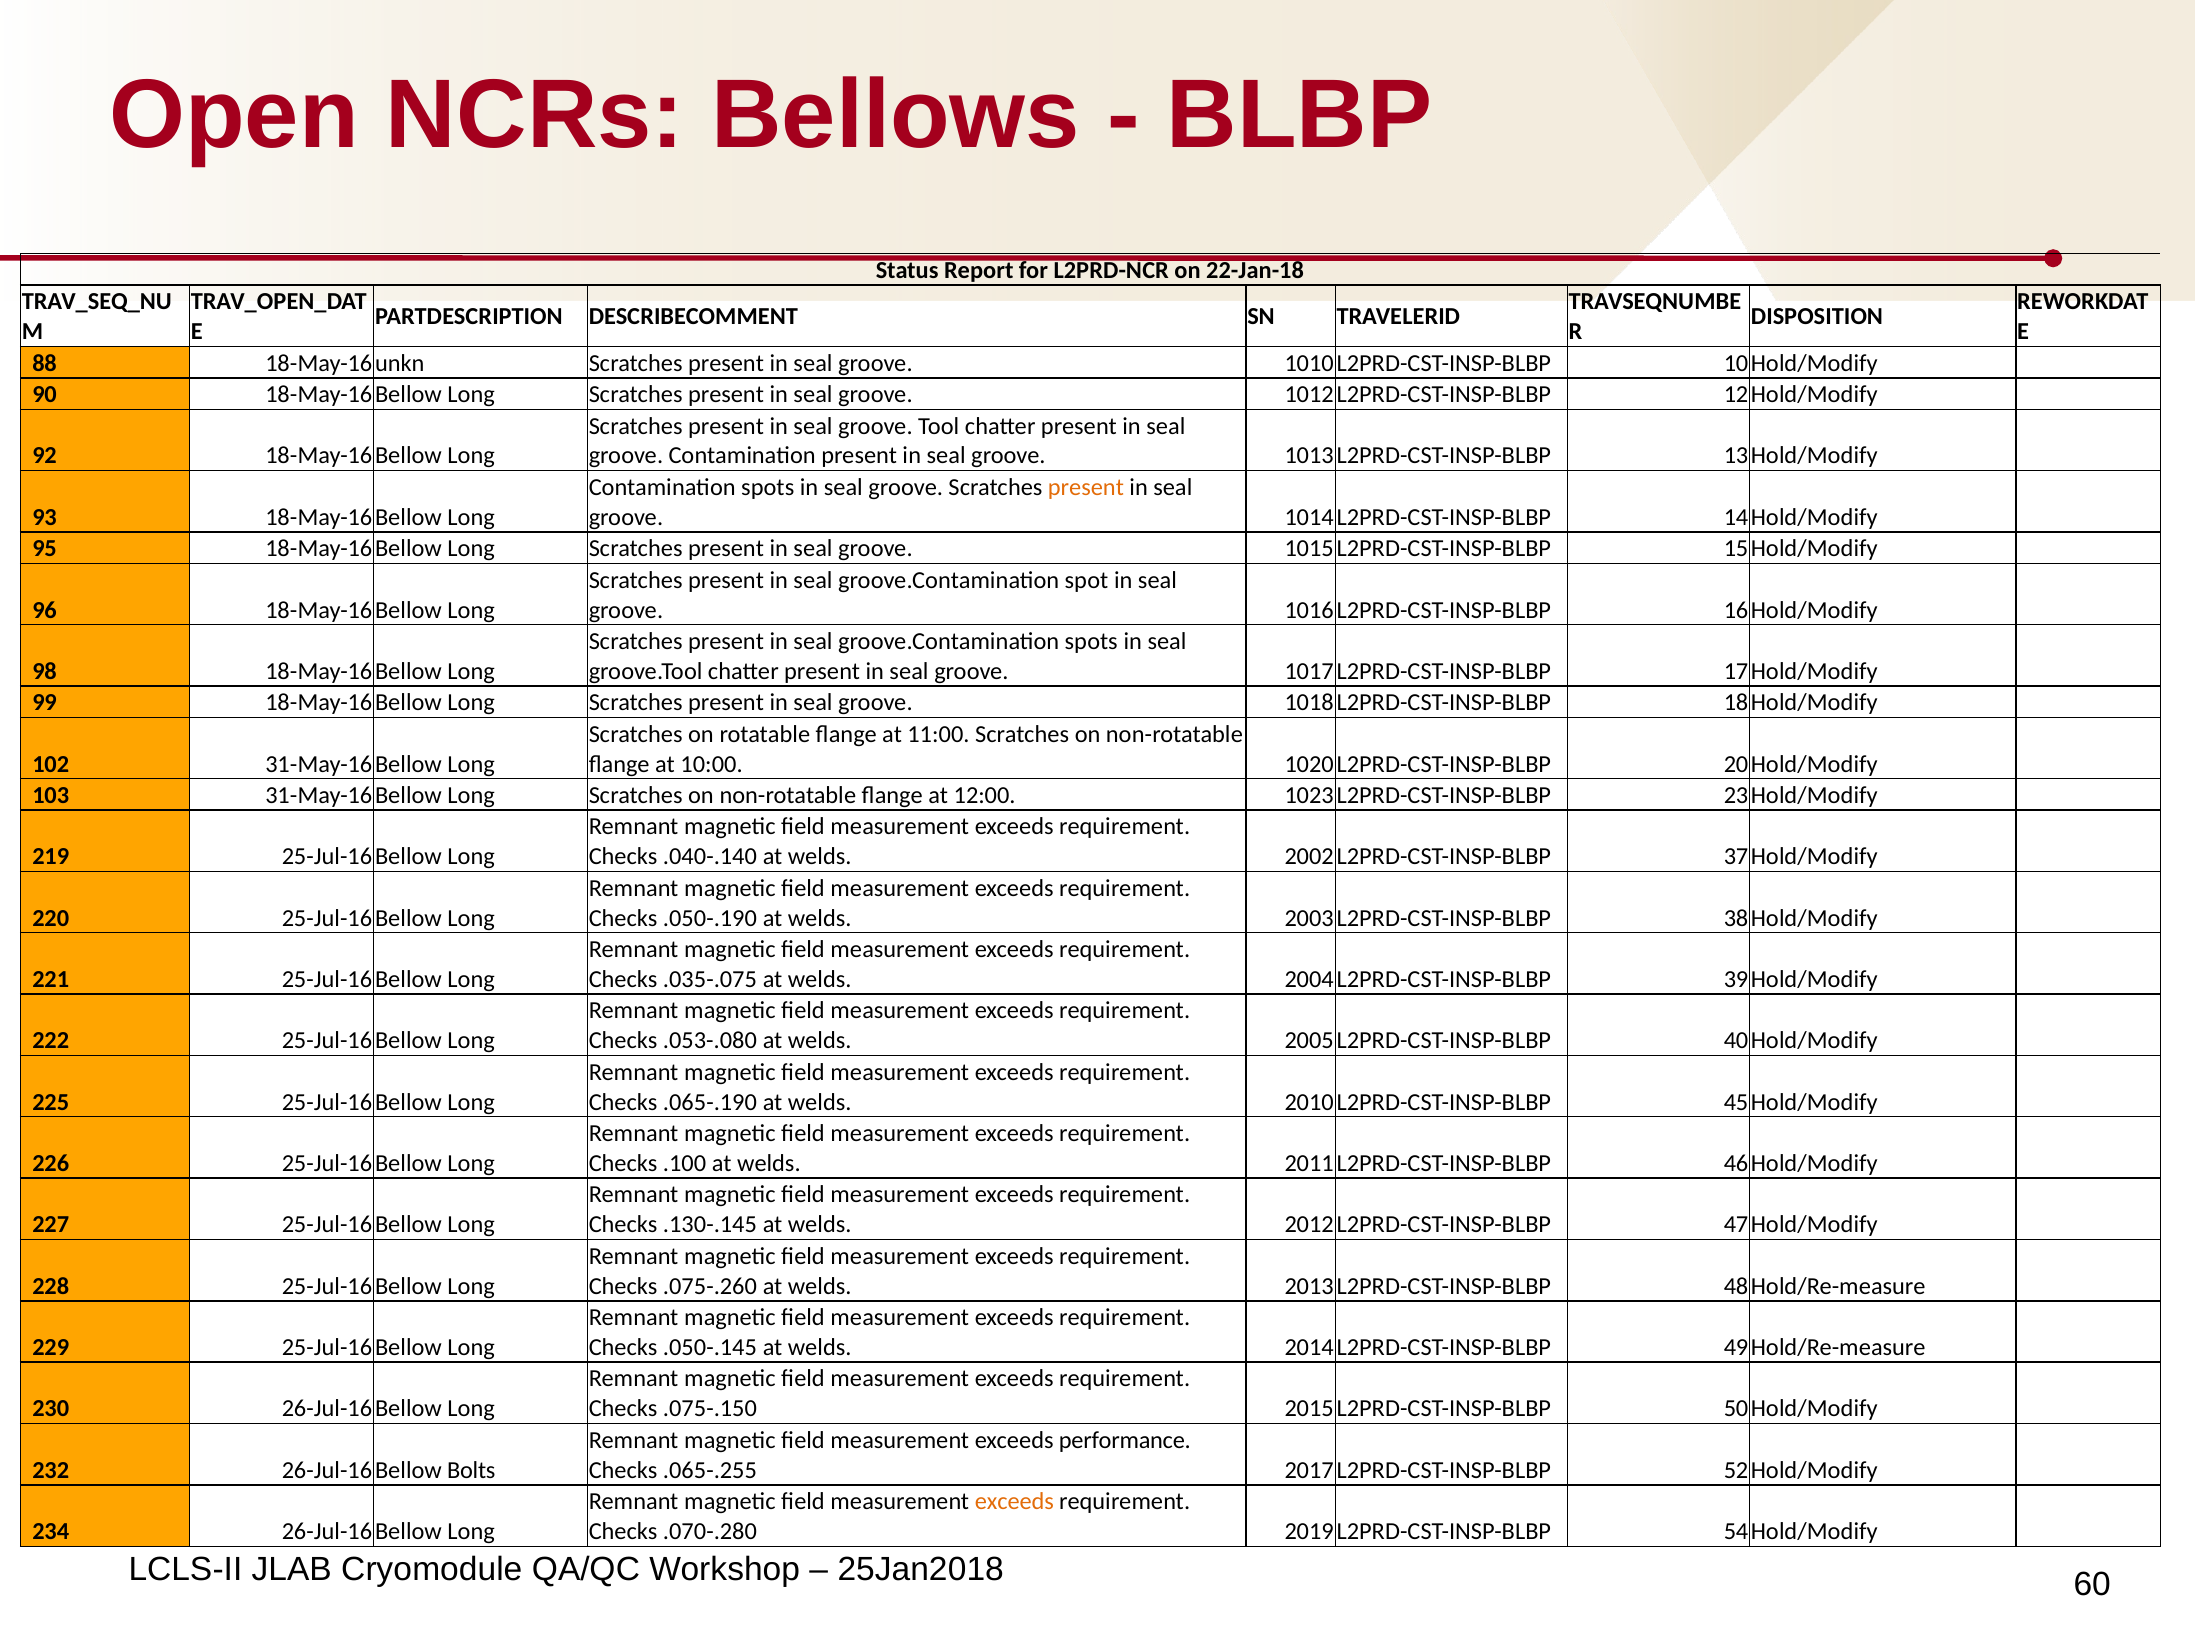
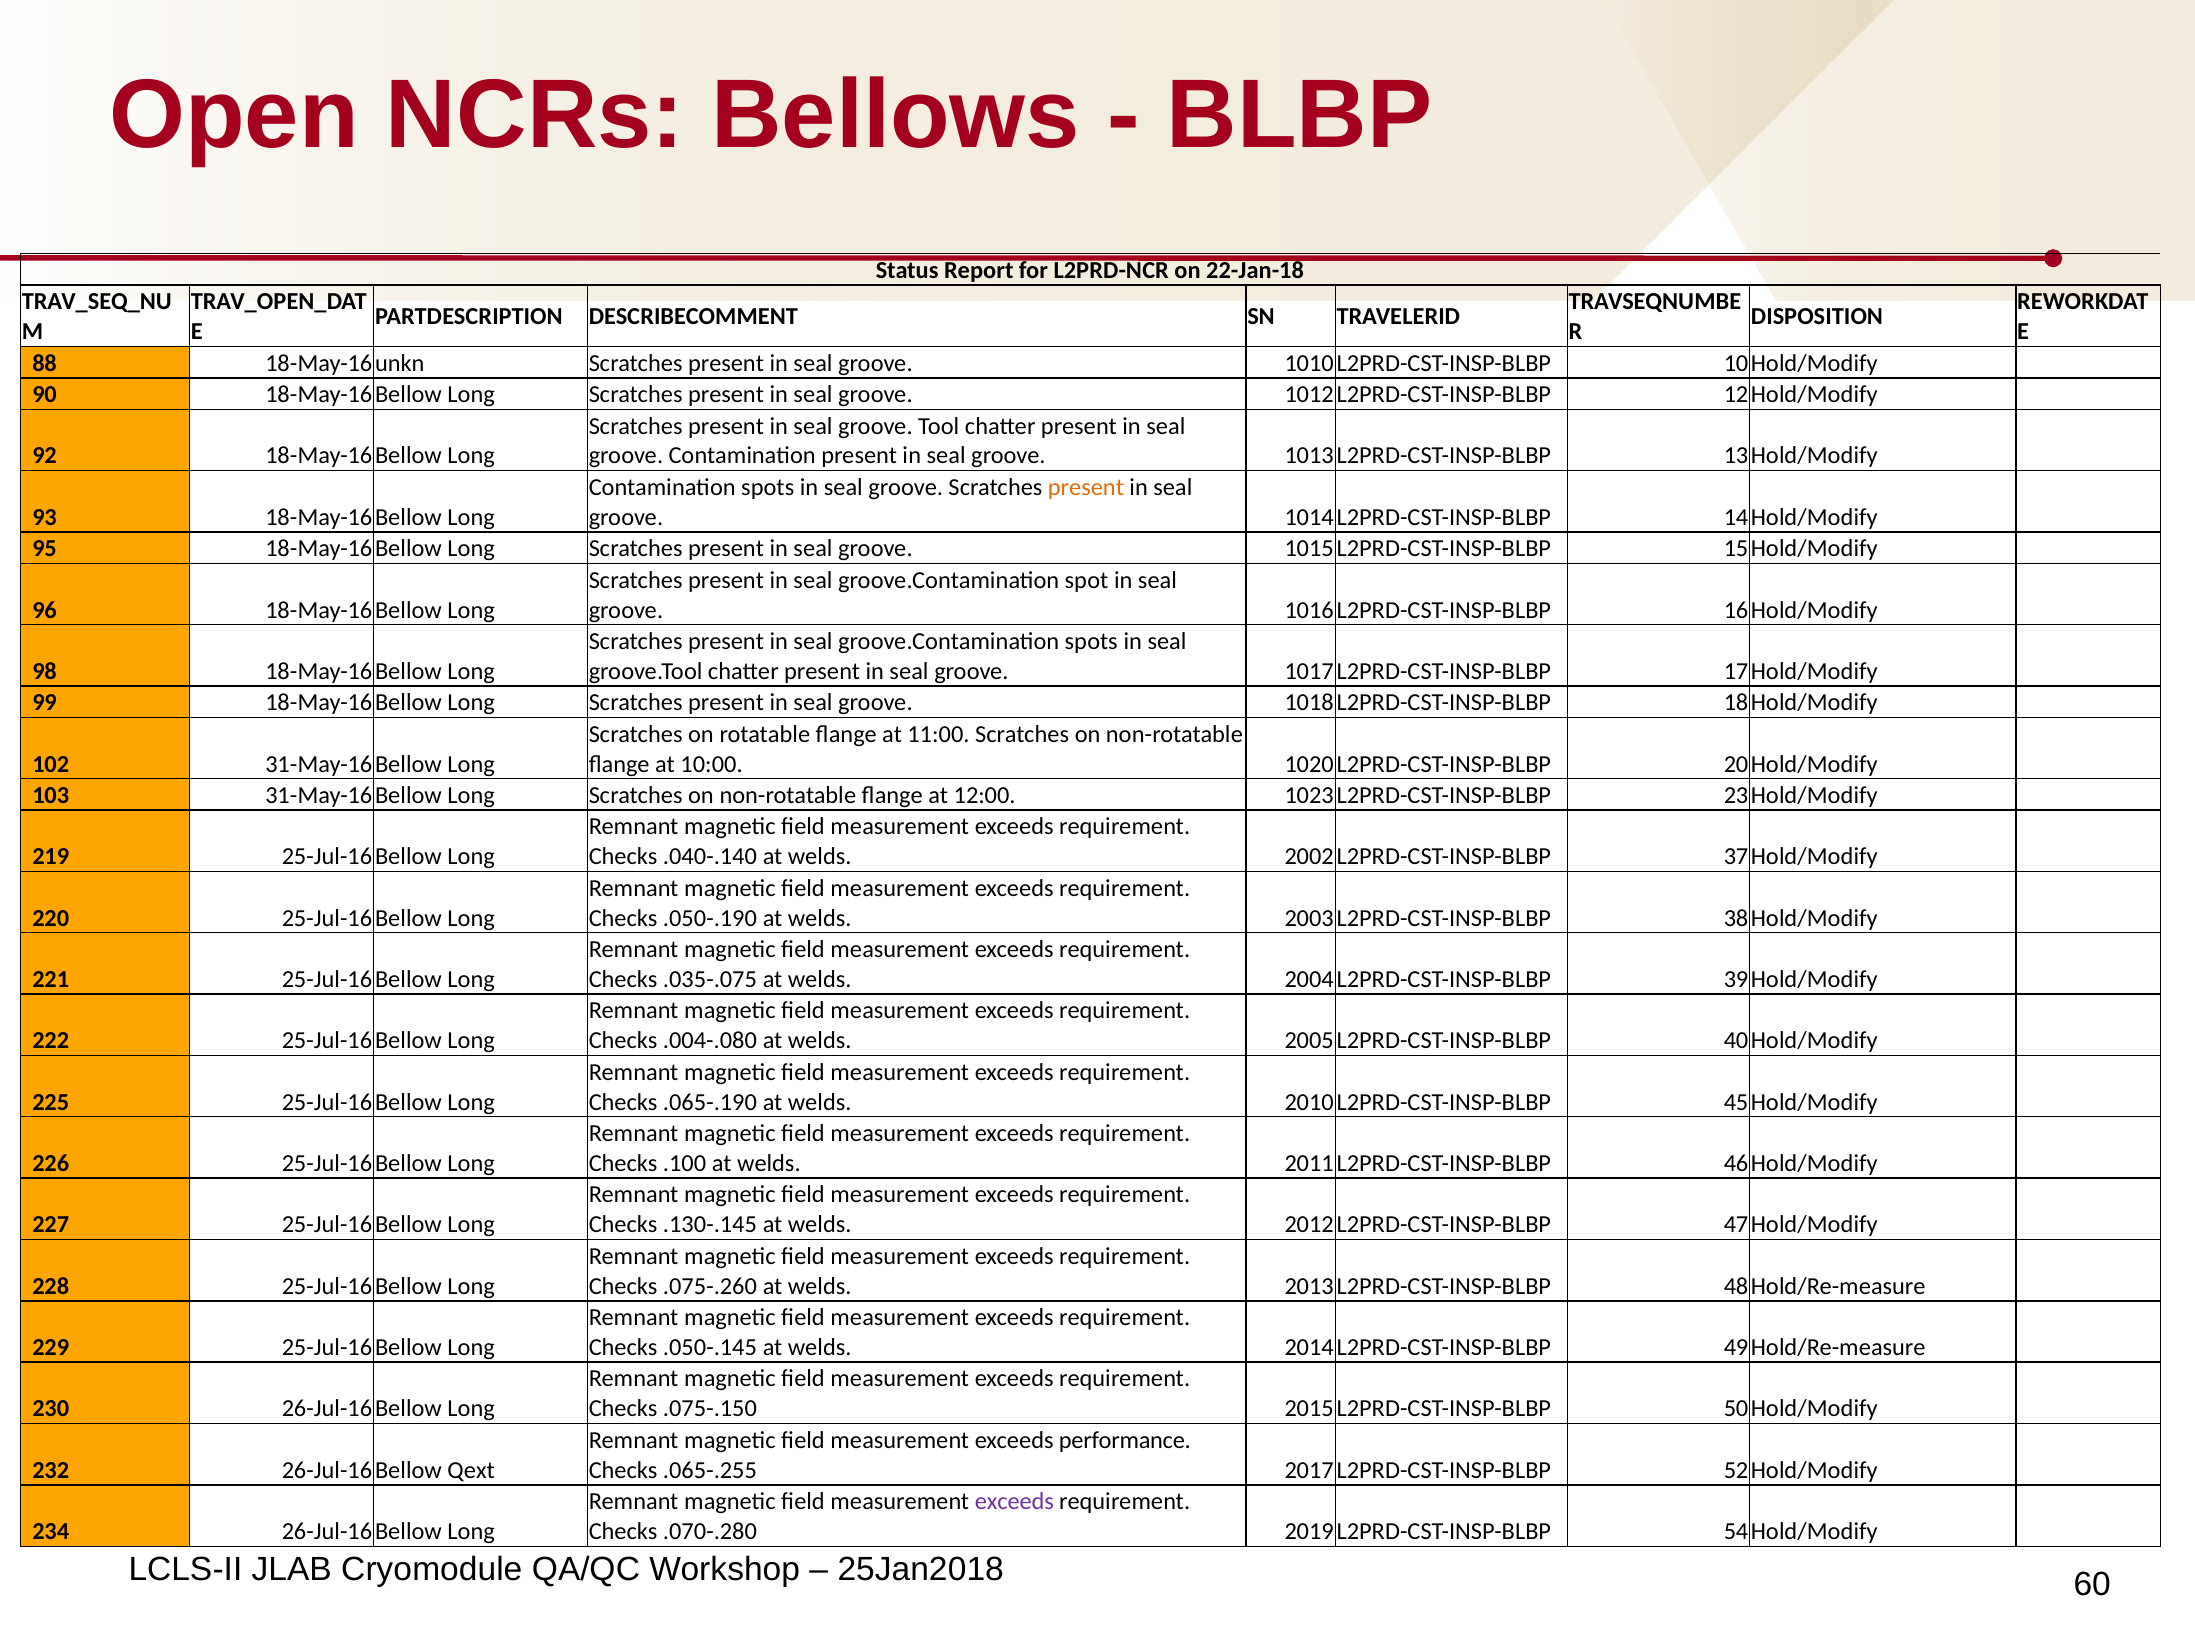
.053-.080: .053-.080 -> .004-.080 (710, 1041)
Bolts: Bolts -> Qext (471, 1470)
exceeds colour: orange -> purple (1014, 1502)
